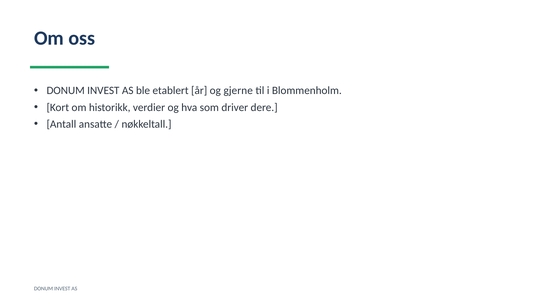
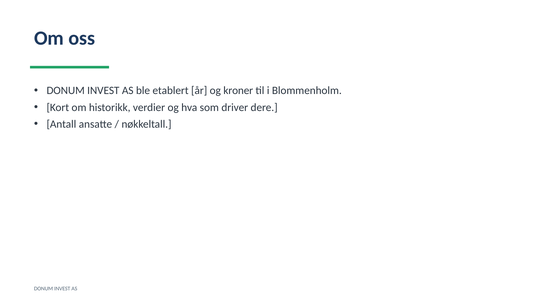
gjerne: gjerne -> kroner (238, 91)
